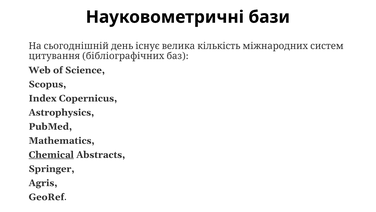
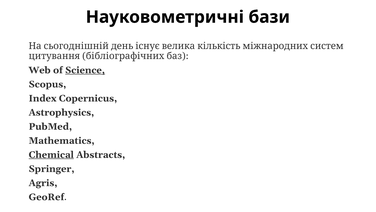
Science underline: none -> present (85, 70)
